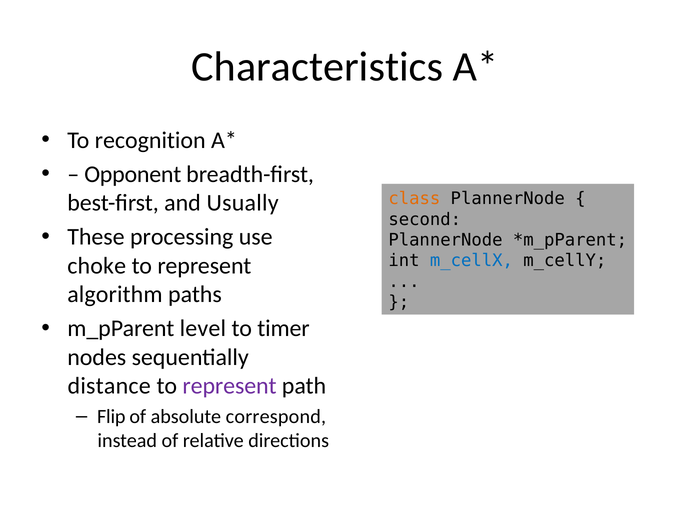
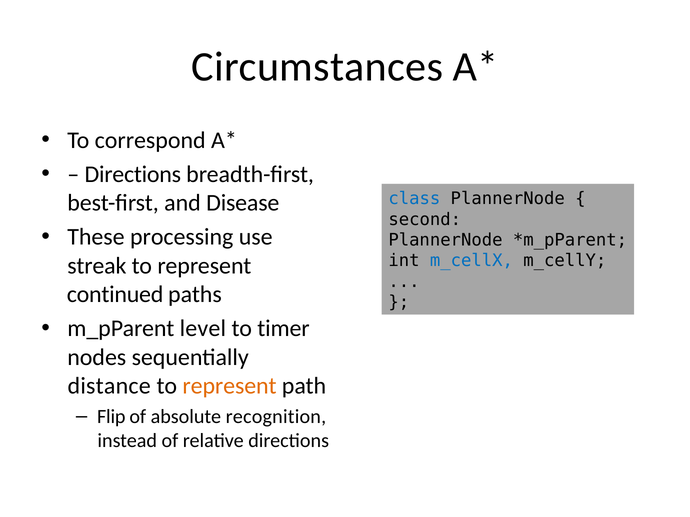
Characteristics: Characteristics -> Circumstances (317, 67)
recognition: recognition -> correspond (150, 140)
Opponent: Opponent -> Directions (133, 174)
class colour: orange -> blue (414, 199)
Usually: Usually -> Disease (243, 203)
choke: choke -> streak (97, 266)
algorithm: algorithm -> continued (115, 295)
represent colour: purple -> orange (230, 386)
correspond: correspond -> recognition (276, 417)
